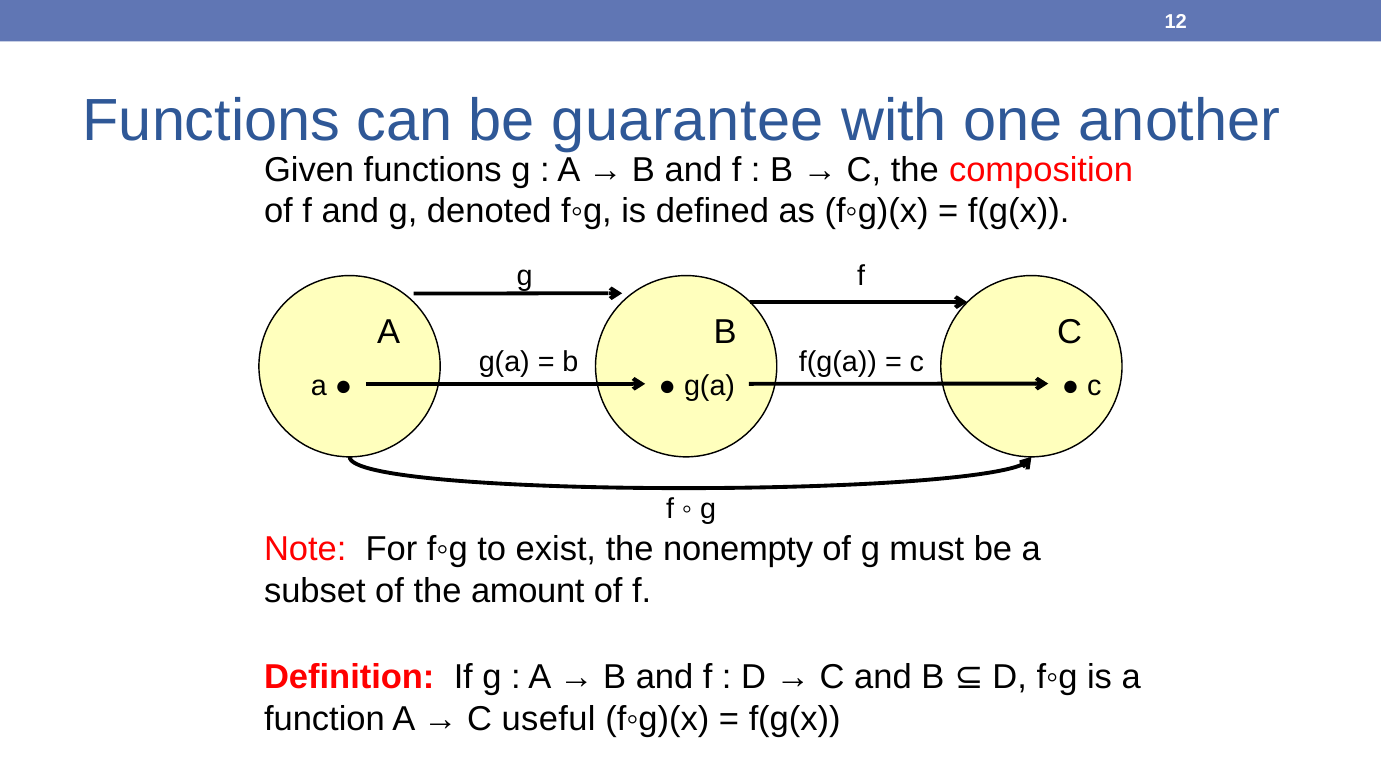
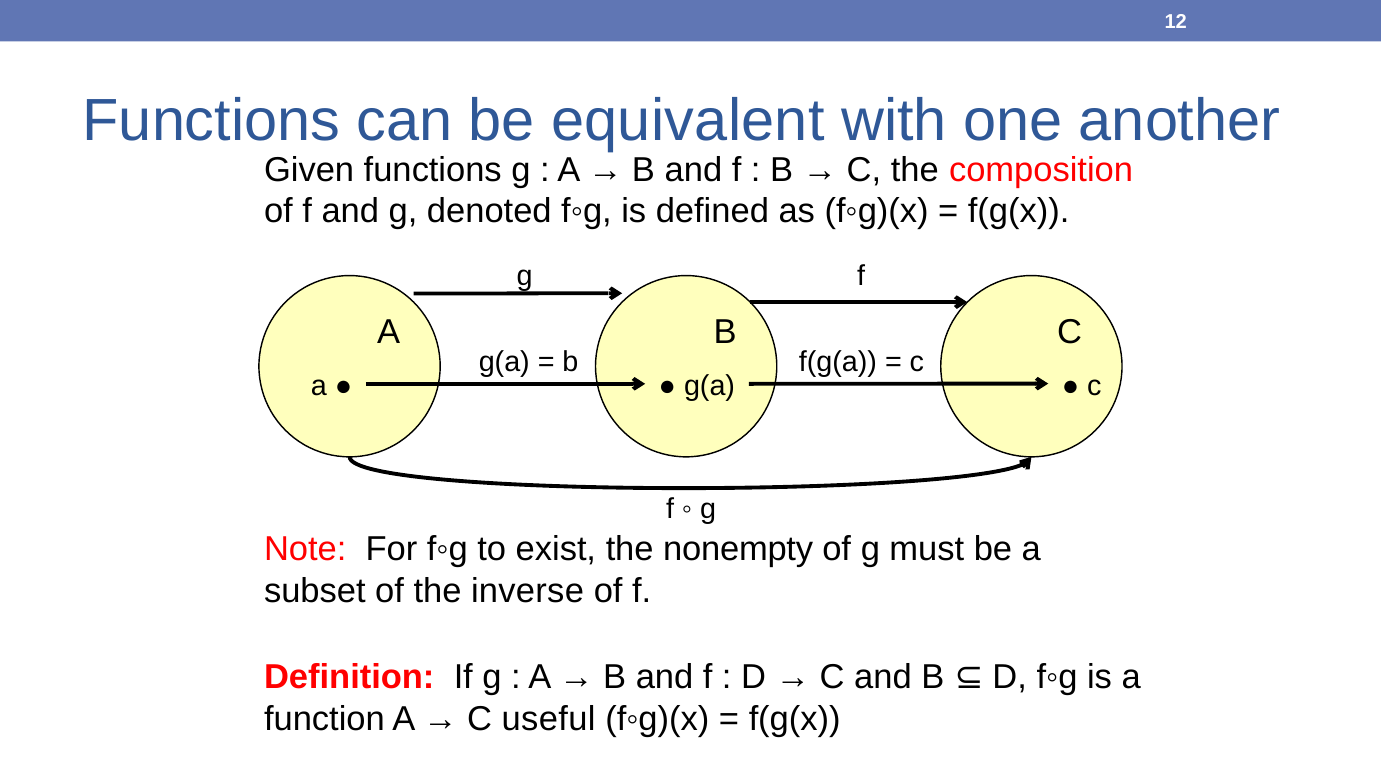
guarantee: guarantee -> equivalent (688, 121)
amount: amount -> inverse (527, 591)
